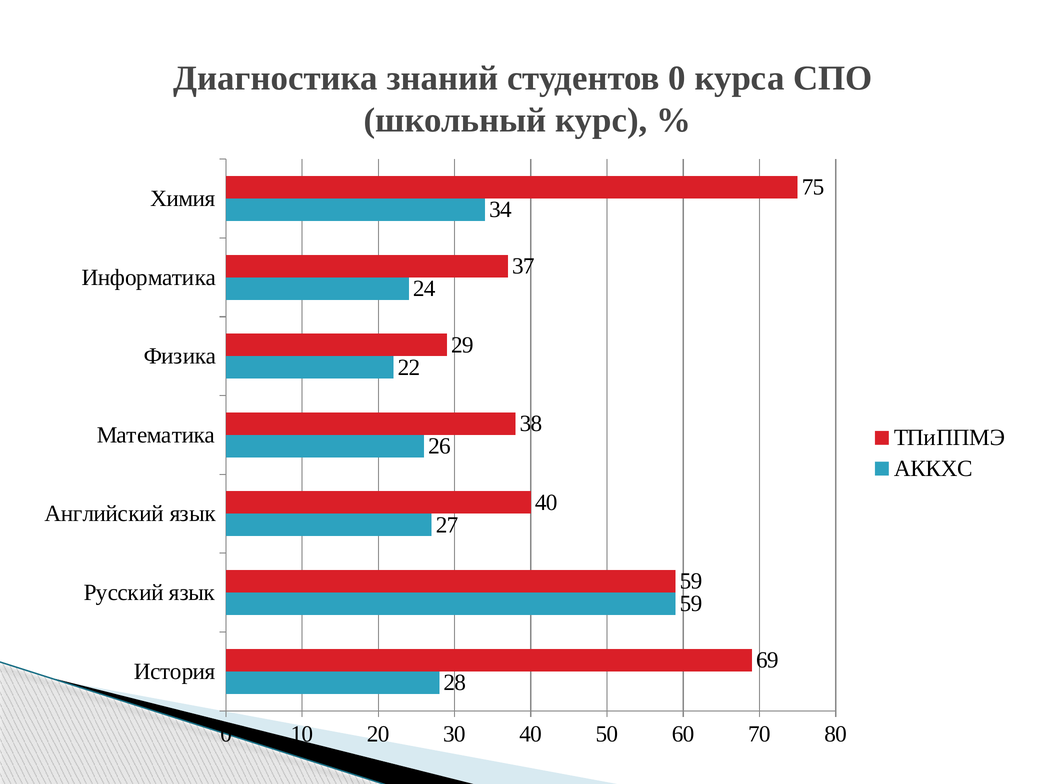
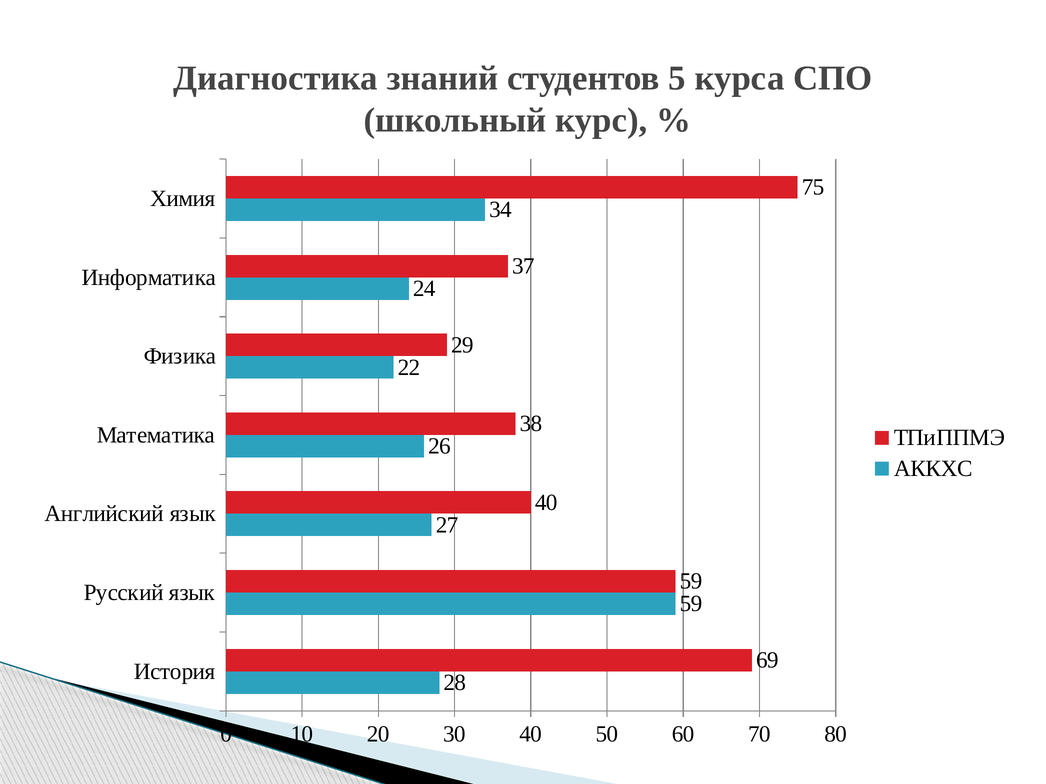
студентов 0: 0 -> 5 (677, 78)
